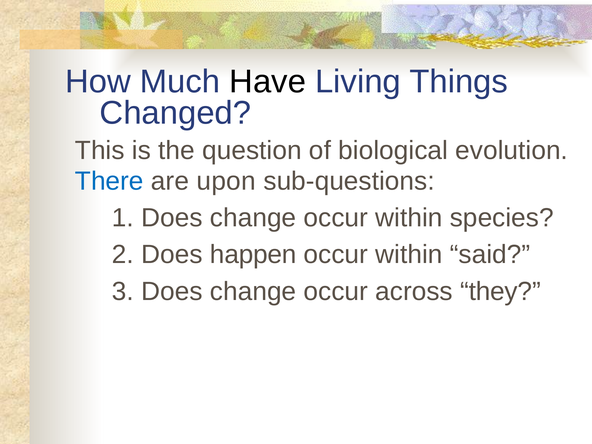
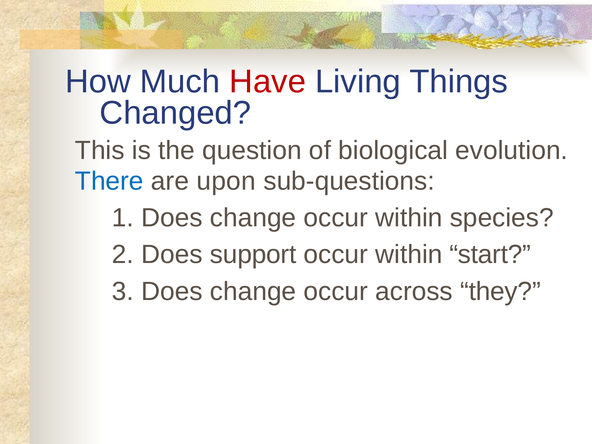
Have colour: black -> red (268, 82)
happen: happen -> support (253, 255)
said: said -> start (490, 255)
